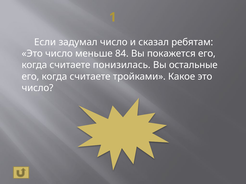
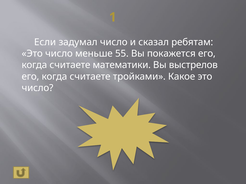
84: 84 -> 55 (122, 54)
понизилась: понизилась -> математики (122, 65)
остальные: остальные -> выстрелов (193, 65)
